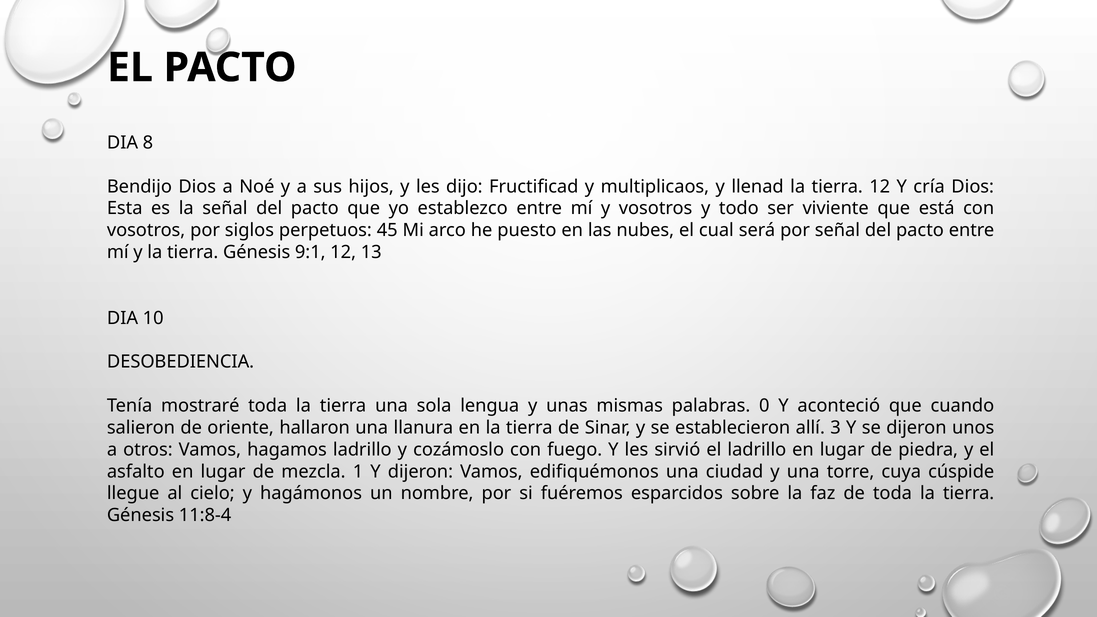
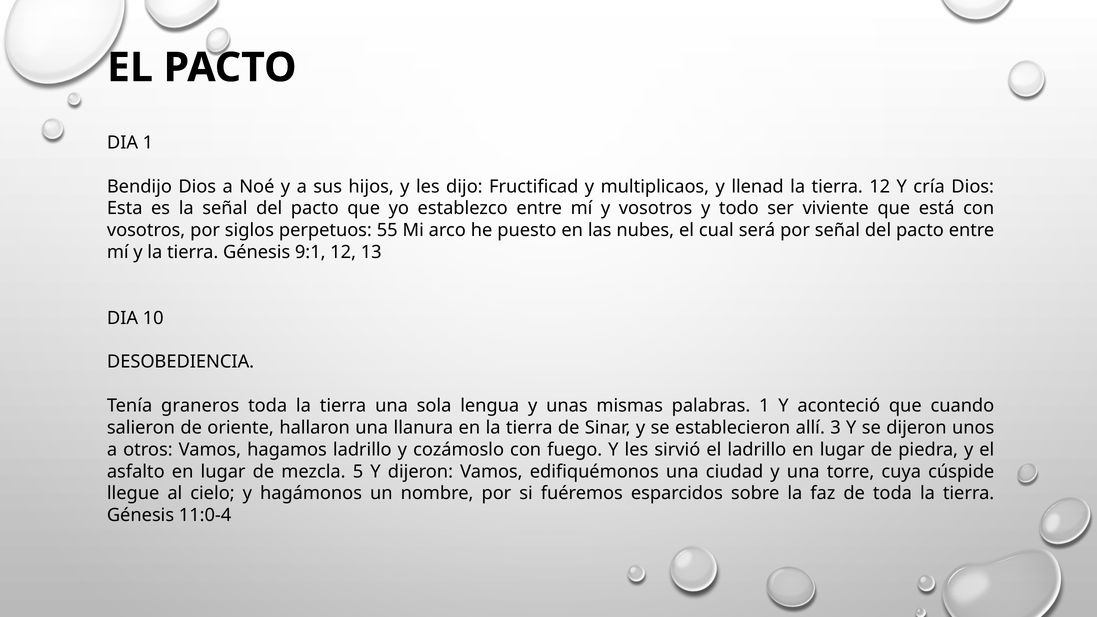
DIA 8: 8 -> 1 (148, 143)
45: 45 -> 55 (387, 230)
mostraré: mostraré -> graneros (200, 406)
palabras 0: 0 -> 1 (764, 406)
1: 1 -> 5 (358, 472)
11:8-4: 11:8-4 -> 11:0-4 (205, 515)
